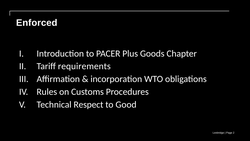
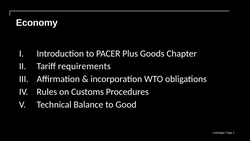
Enforced: Enforced -> Economy (37, 23)
Respect: Respect -> Balance (88, 104)
